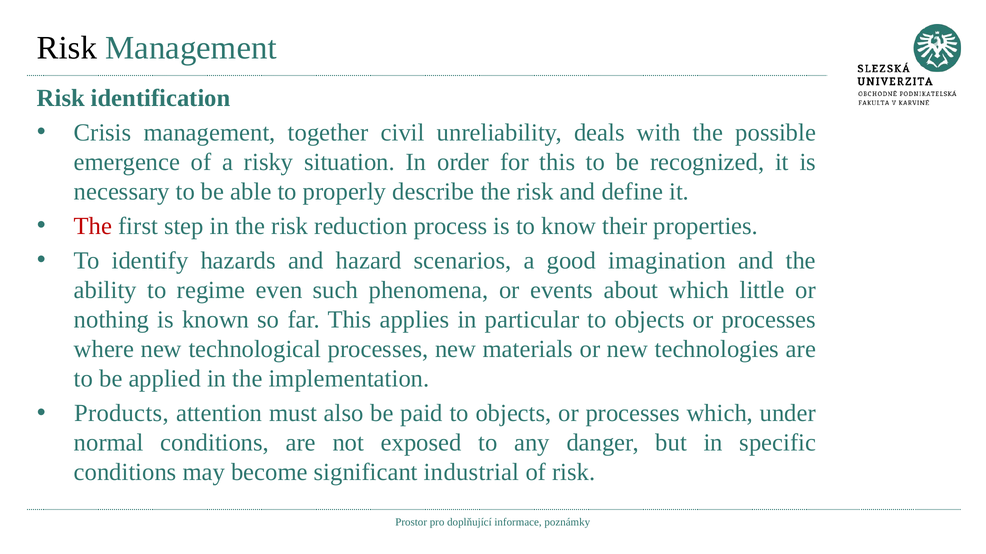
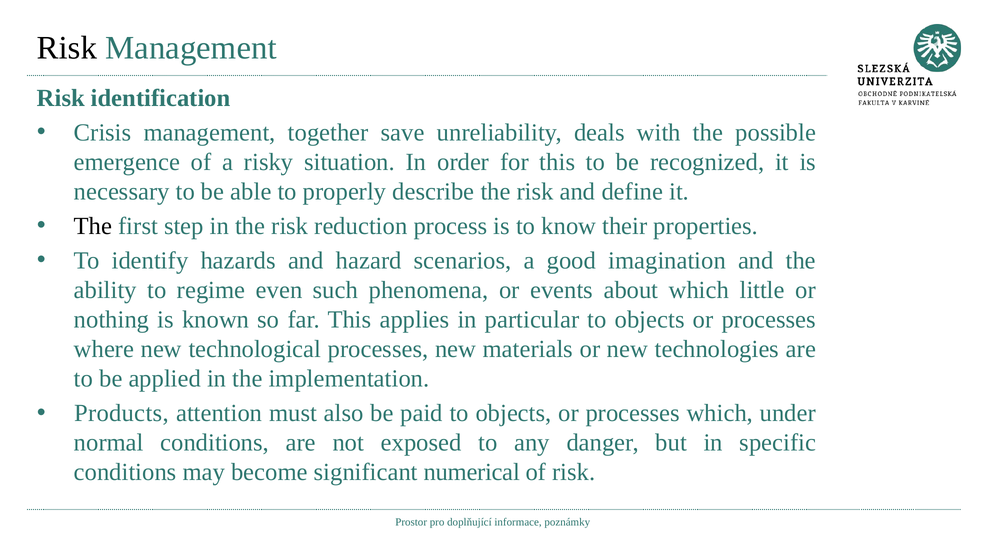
civil: civil -> save (403, 133)
The colour: red -> black (93, 226)
industrial: industrial -> numerical (472, 473)
